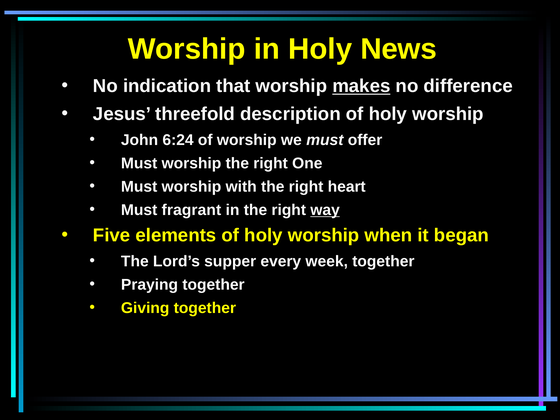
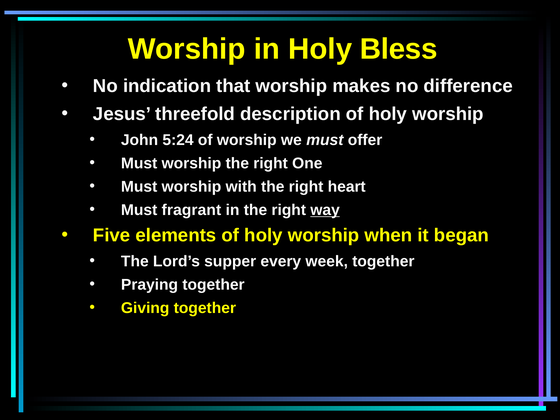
News: News -> Bless (399, 49)
makes underline: present -> none (361, 86)
6:24: 6:24 -> 5:24 (178, 140)
